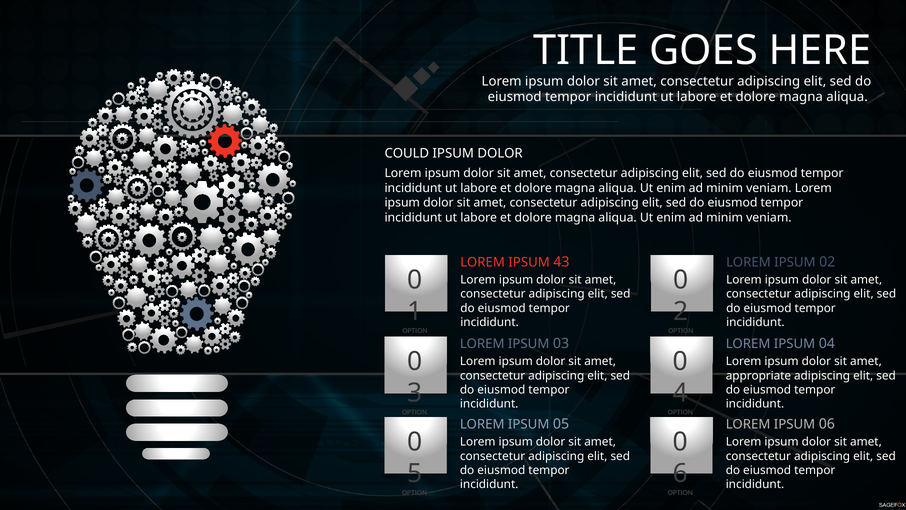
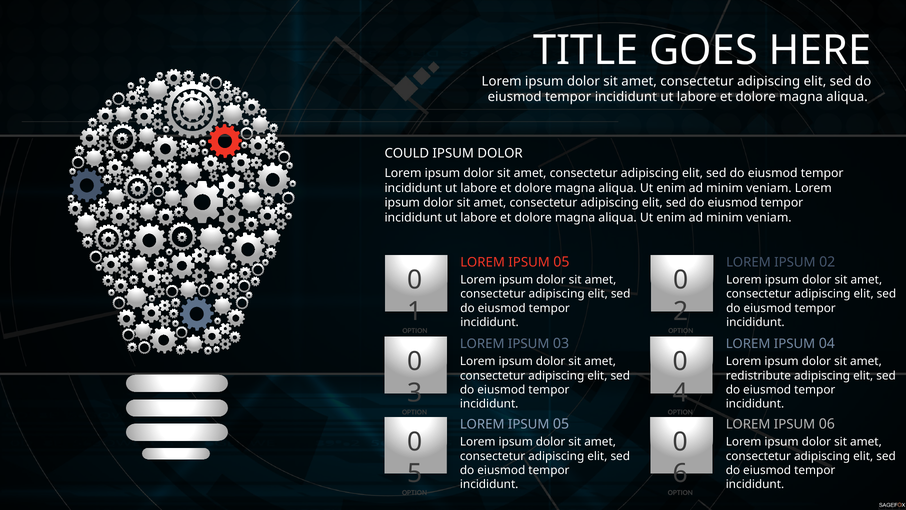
43: 43 -> 05 (561, 262)
appropriate: appropriate -> redistribute (758, 375)
